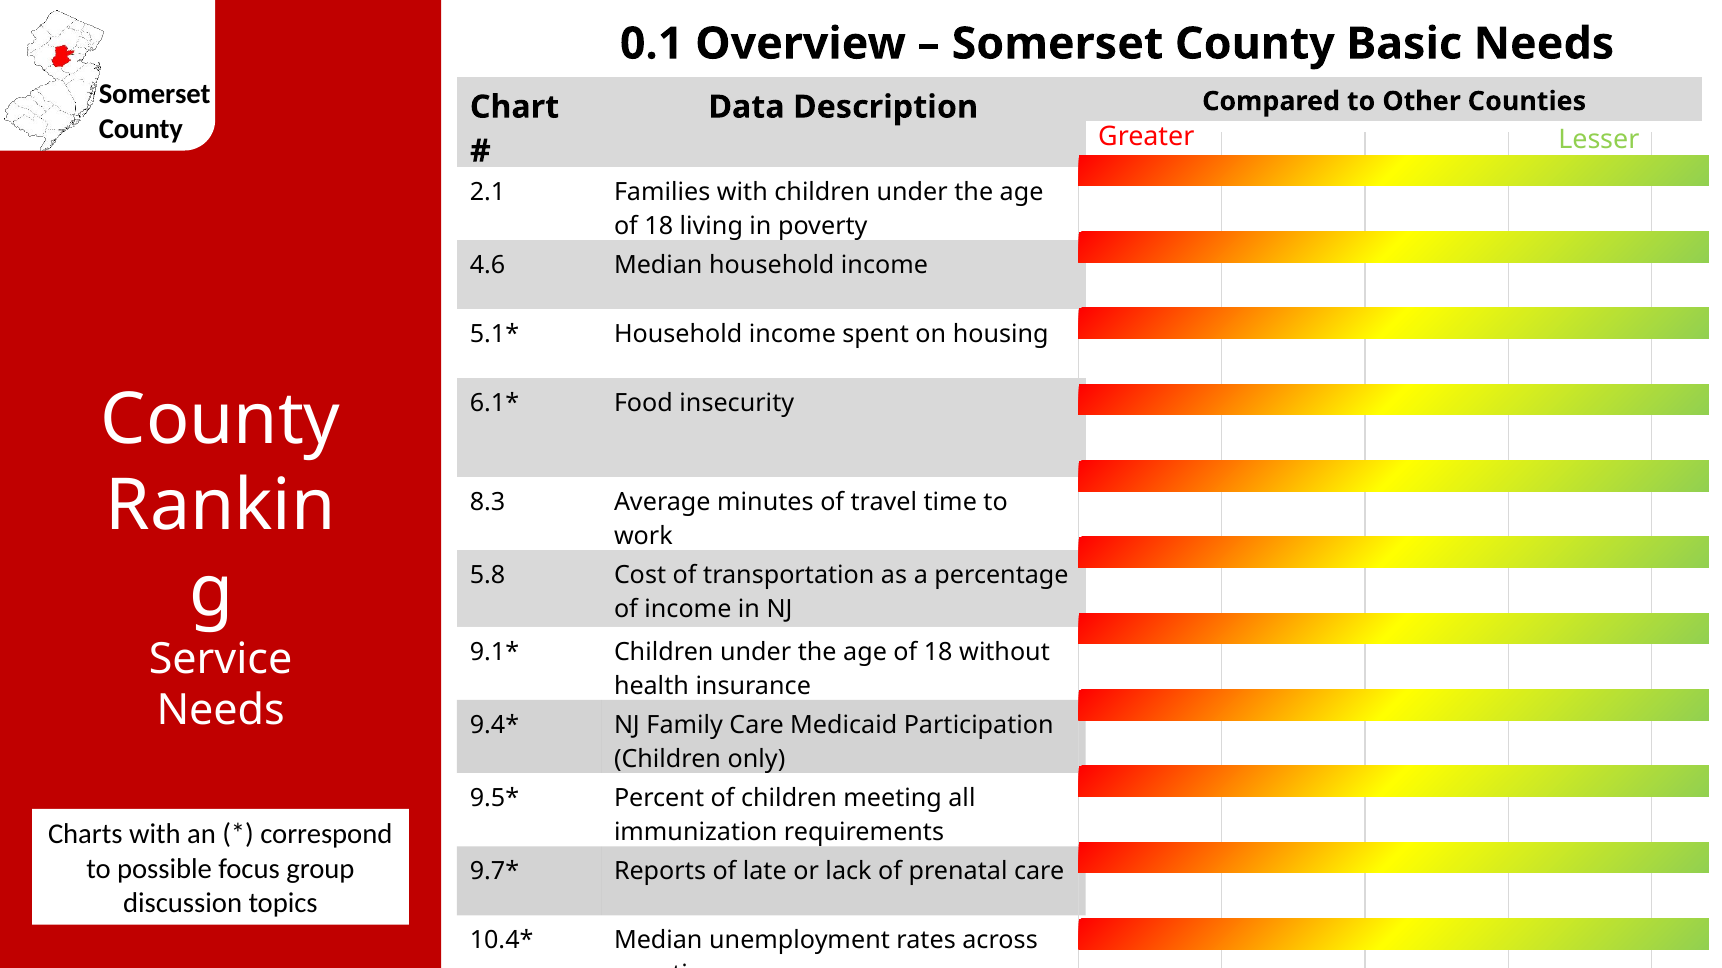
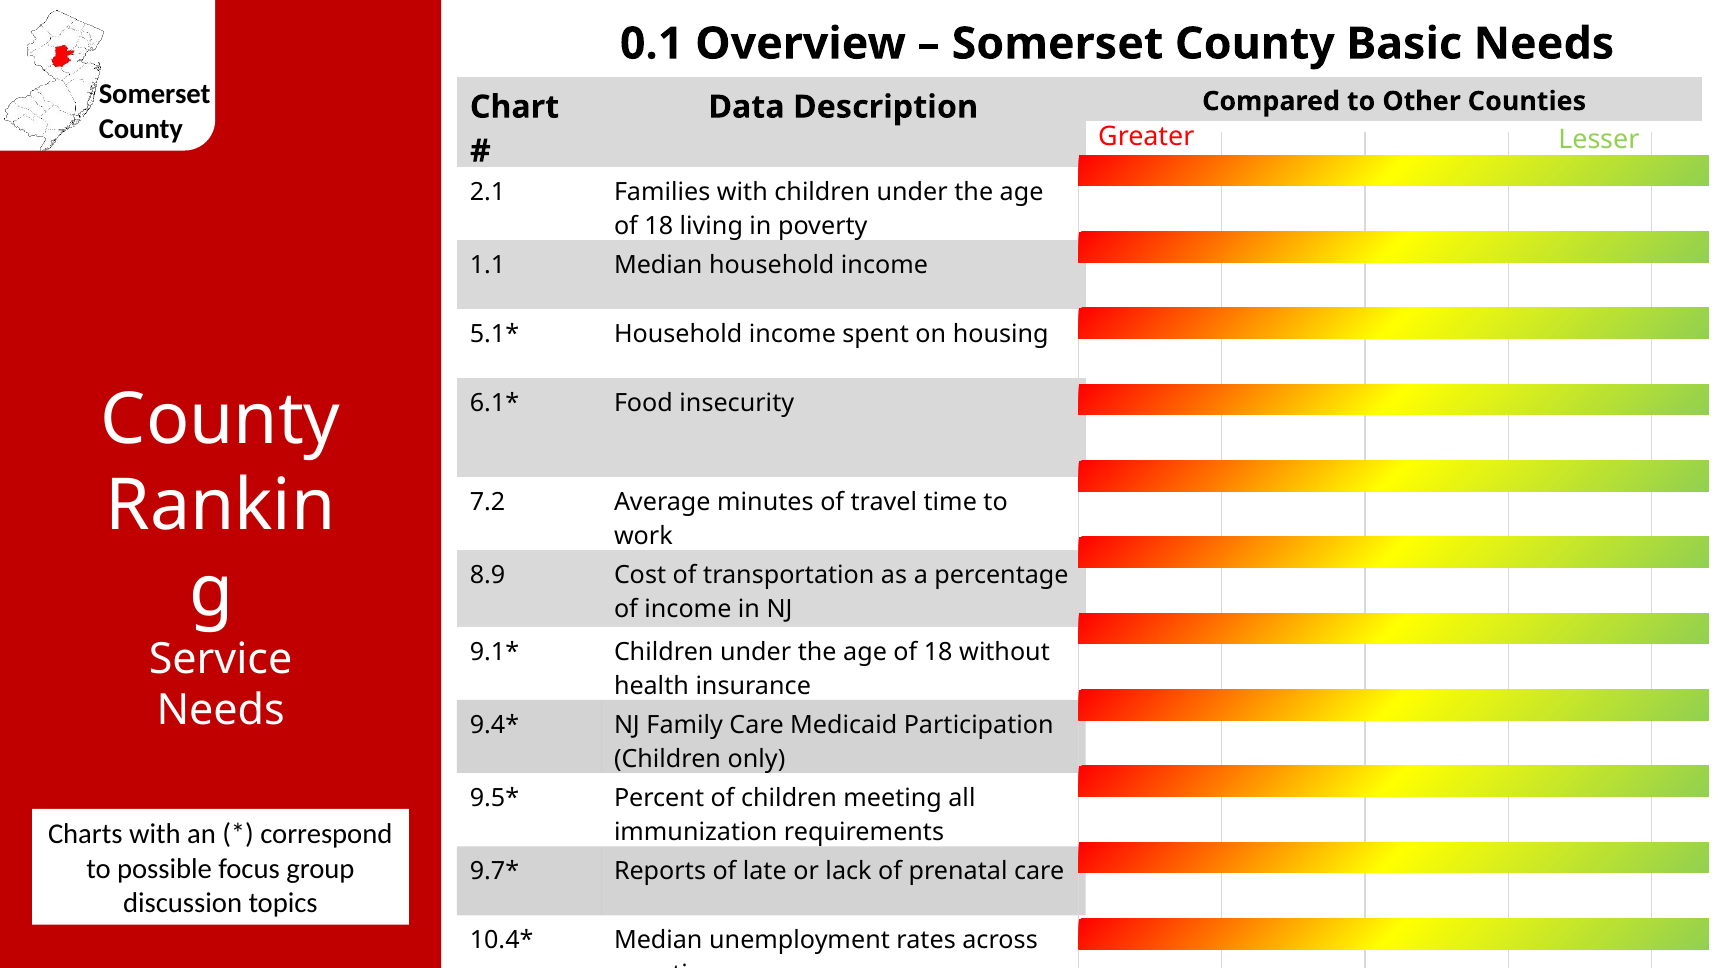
4.6: 4.6 -> 1.1 (488, 266)
8.3: 8.3 -> 7.2 (488, 502)
5.8: 5.8 -> 8.9 (488, 576)
